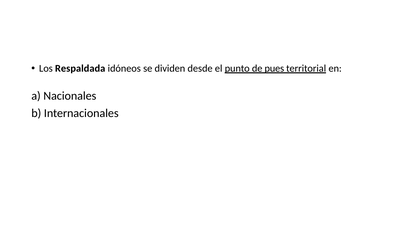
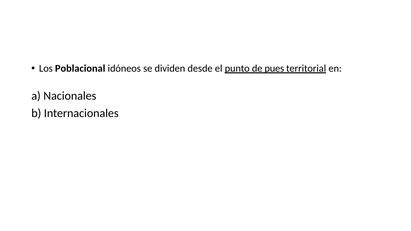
Respaldada: Respaldada -> Poblacional (80, 69)
